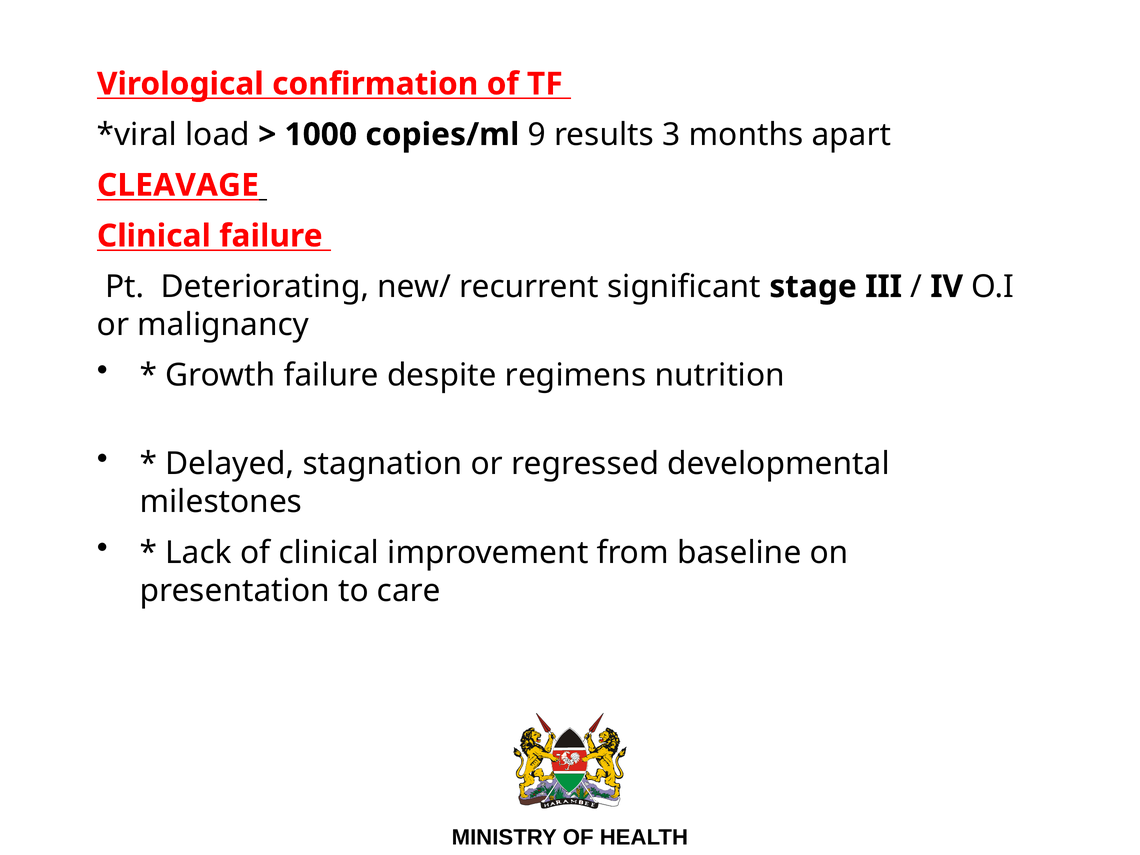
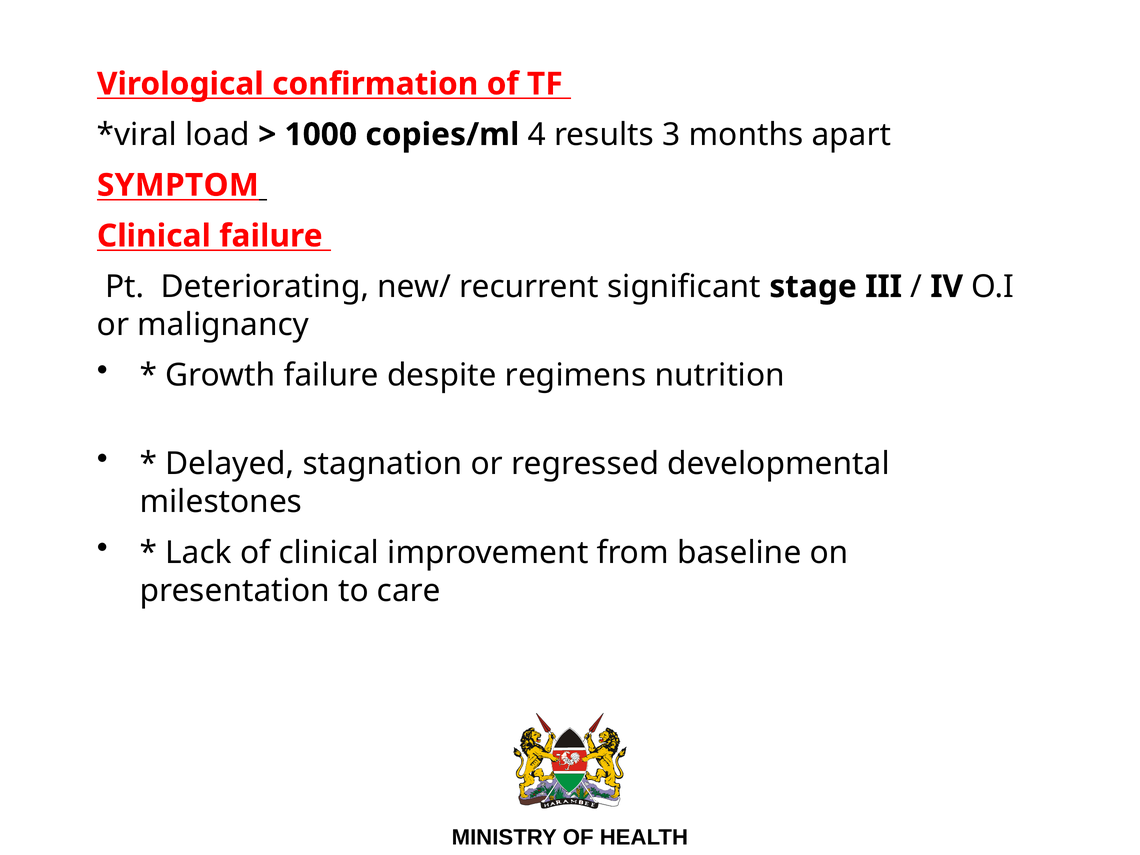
9: 9 -> 4 (537, 135)
CLEAVAGE: CLEAVAGE -> SYMPTOM (178, 185)
